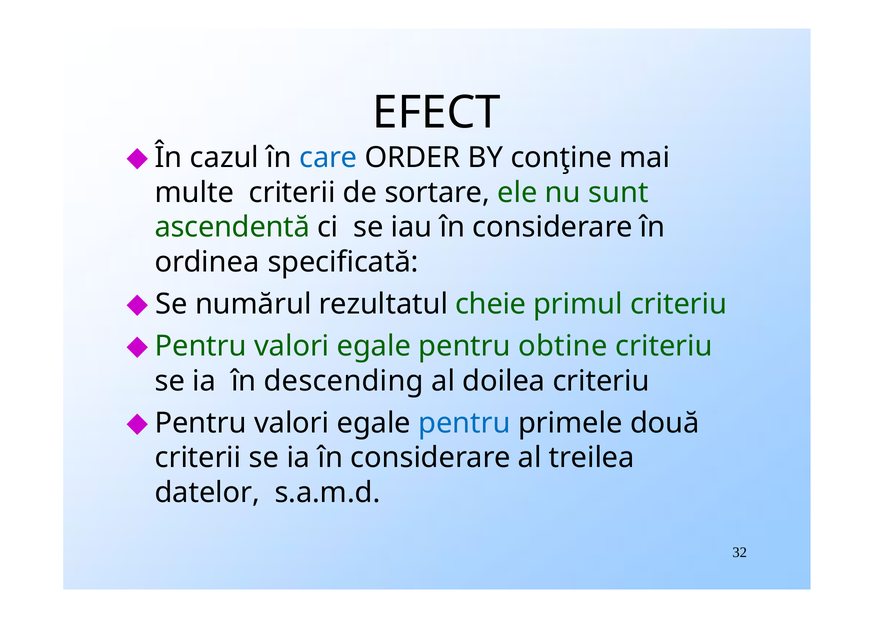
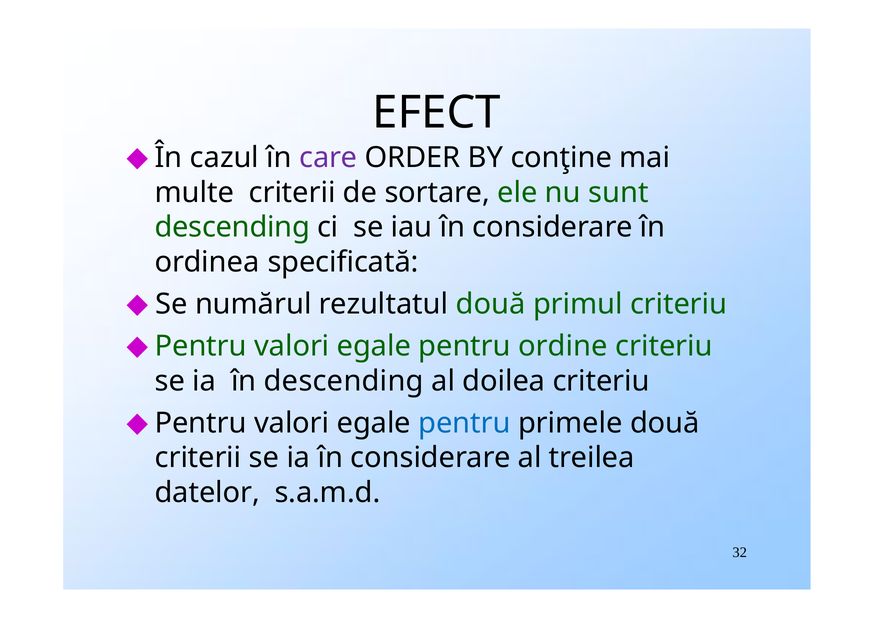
care colour: blue -> purple (328, 157)
ascendentă: ascendentă -> descending (232, 227)
rezultatul cheie: cheie -> două (491, 304)
obtine: obtine -> ordine (563, 346)
